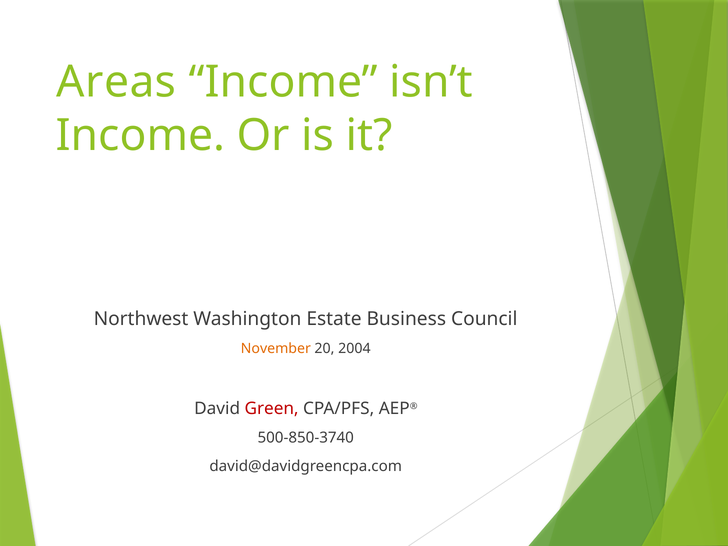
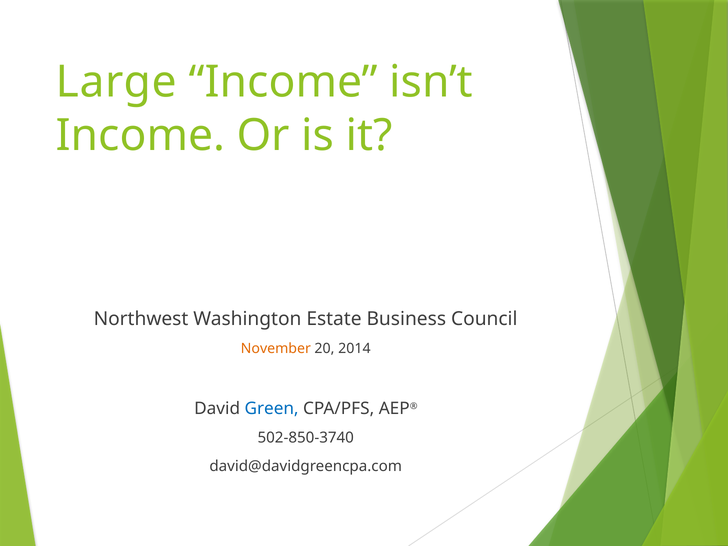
Areas: Areas -> Large (116, 82)
2004: 2004 -> 2014 (354, 349)
Green colour: red -> blue (272, 408)
500-850-3740: 500-850-3740 -> 502-850-3740 (306, 438)
